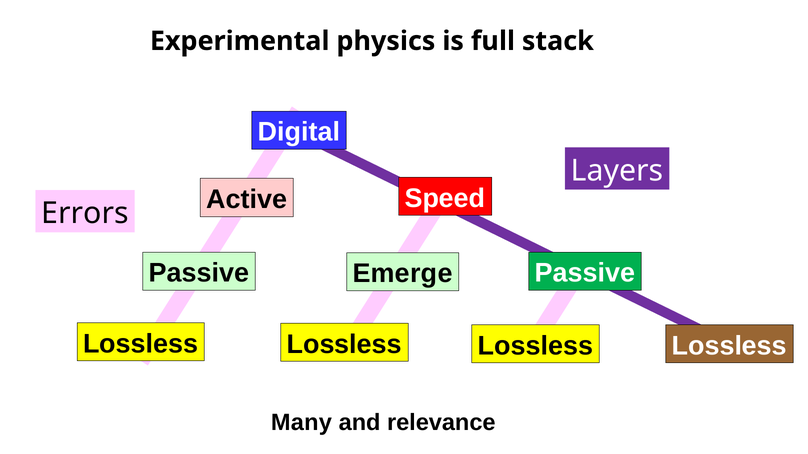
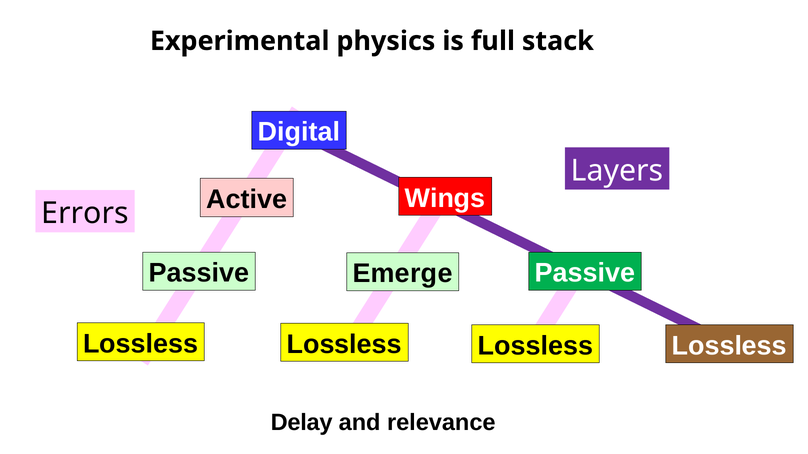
Speed: Speed -> Wings (445, 198)
Many: Many -> Delay (302, 423)
